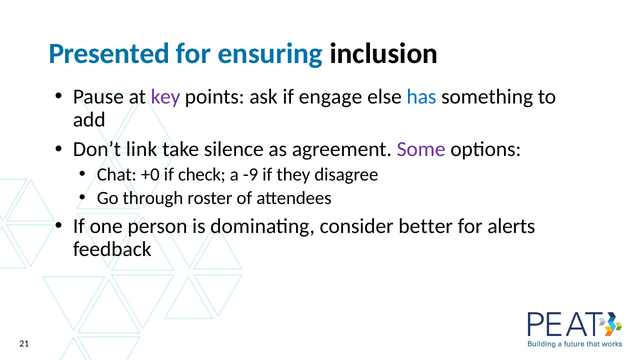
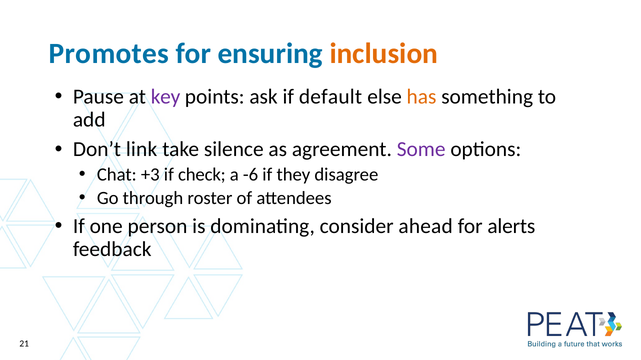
Presented: Presented -> Promotes (109, 54)
inclusion colour: black -> orange (384, 54)
engage: engage -> default (331, 97)
has colour: blue -> orange (422, 97)
+0: +0 -> +3 (150, 175)
-9: -9 -> -6 (251, 175)
better: better -> ahead (426, 226)
